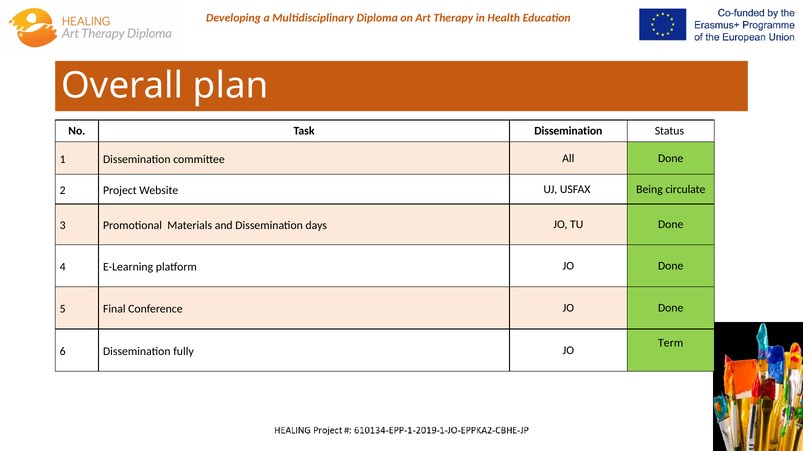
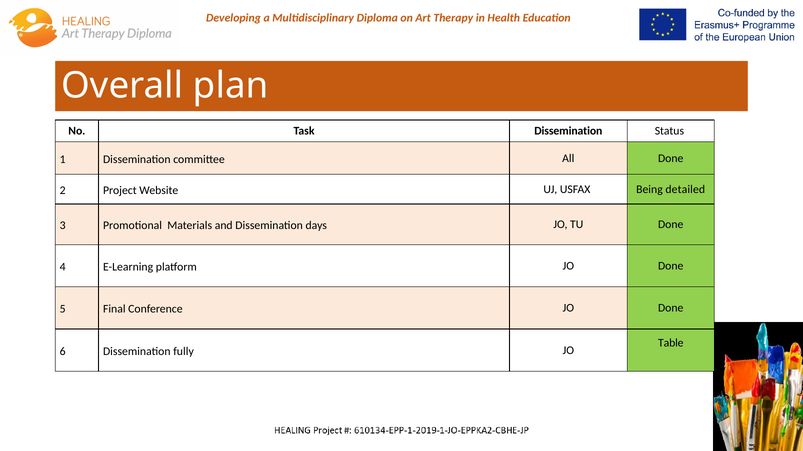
circulate: circulate -> detailed (685, 190)
Term: Term -> Table (671, 344)
